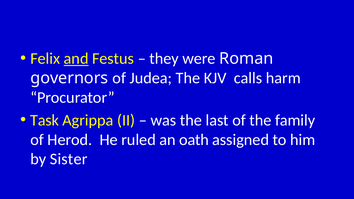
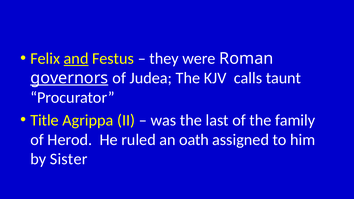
governors underline: none -> present (69, 78)
harm: harm -> taunt (283, 78)
Task: Task -> Title (44, 120)
